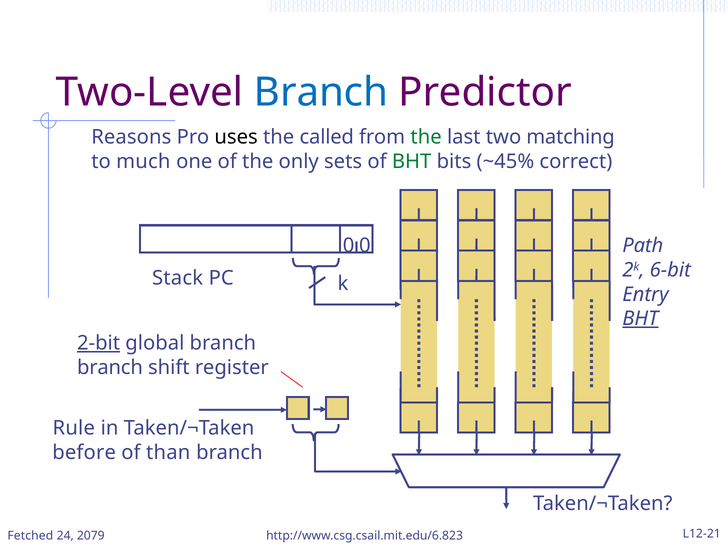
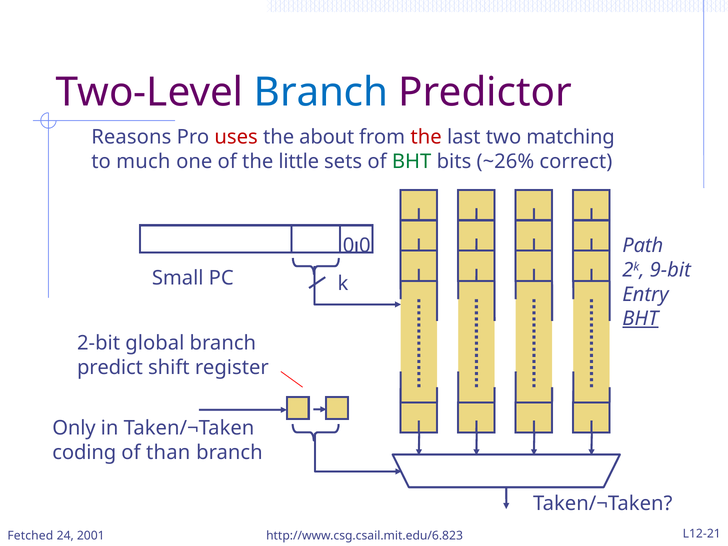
uses colour: black -> red (236, 137)
called: called -> about (327, 137)
the colour: green -> red (426, 137)
only: only -> little (299, 162)
~45%: ~45% -> ~26% (505, 162)
6-bit: 6-bit -> 9-bit (670, 270)
Stack: Stack -> Small (178, 278)
2-bit underline: present -> none (99, 343)
branch: branch -> predict (110, 367)
Rule: Rule -> Only (74, 428)
before: before -> coding (84, 453)
2079: 2079 -> 2001 (91, 536)
